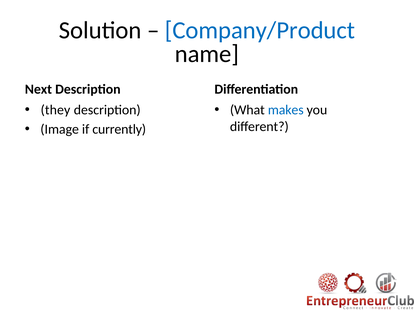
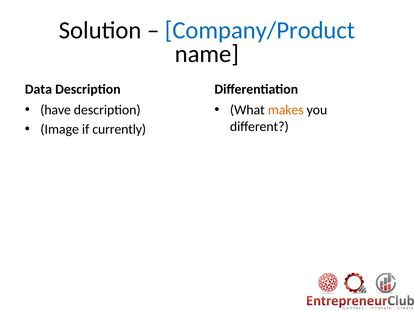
Next: Next -> Data (38, 89)
they: they -> have (56, 110)
makes colour: blue -> orange (286, 110)
